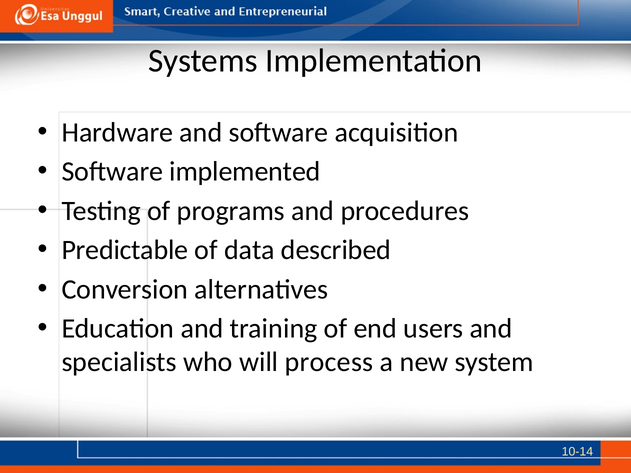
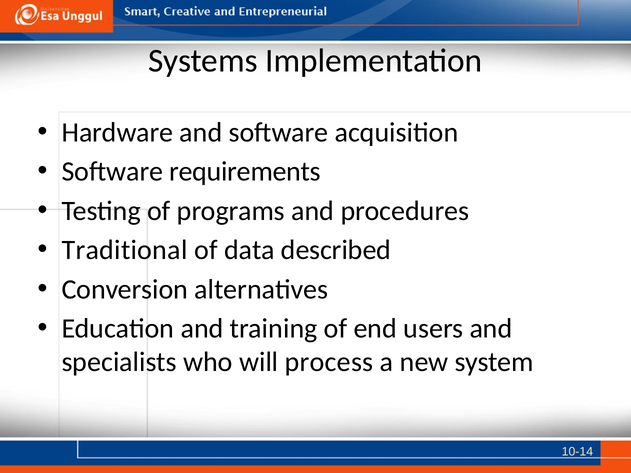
implemented: implemented -> requirements (245, 172)
Predictable: Predictable -> Traditional (125, 250)
